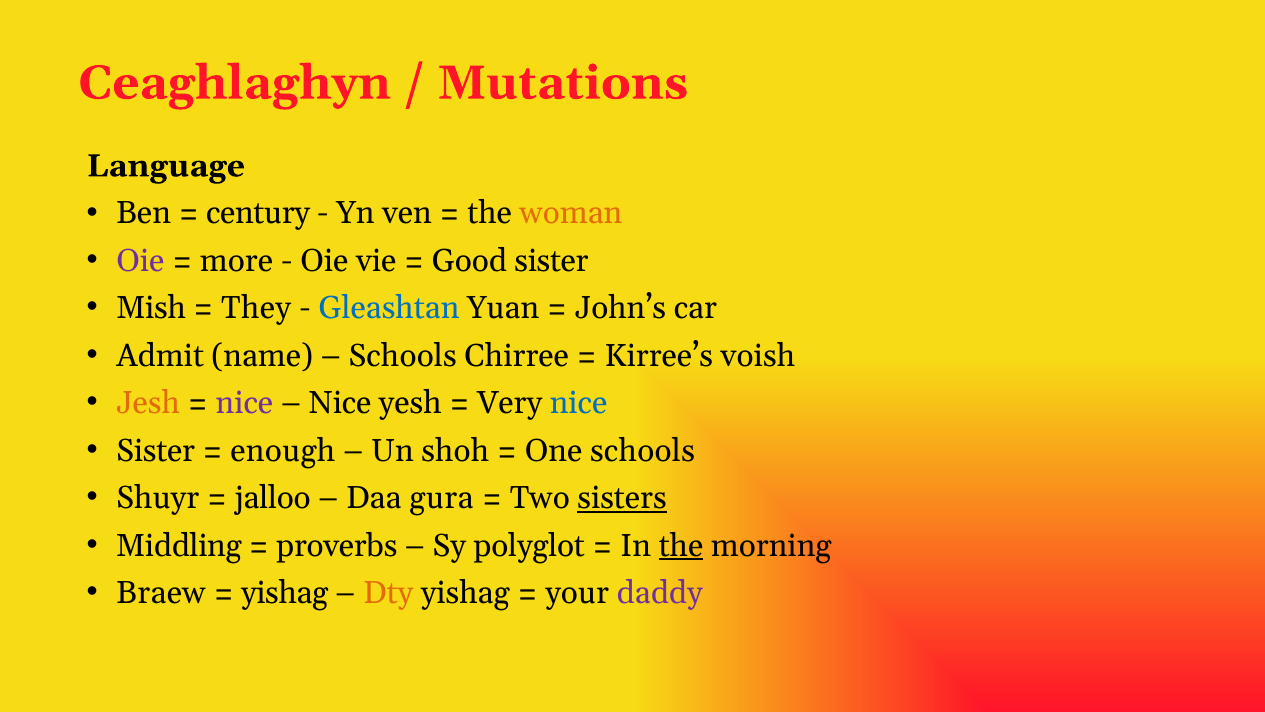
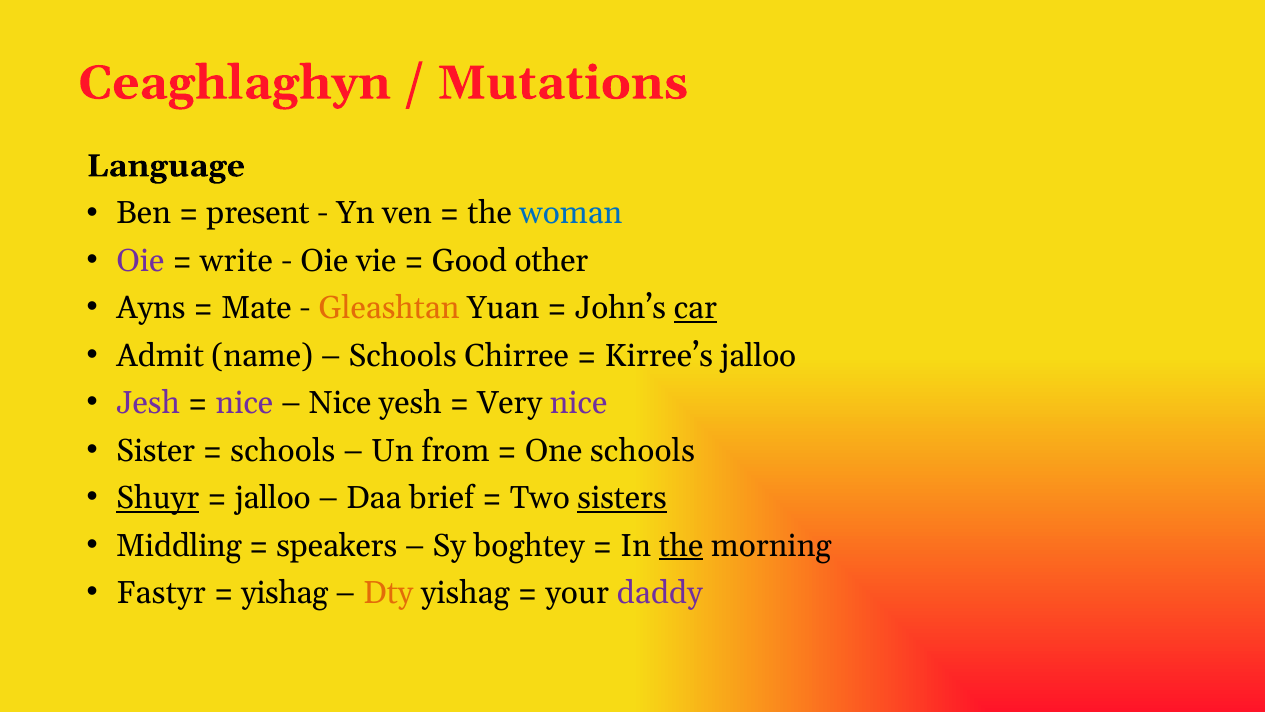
century: century -> present (258, 213)
woman colour: orange -> blue (571, 213)
more: more -> write (236, 261)
Good sister: sister -> other (551, 261)
Mish: Mish -> Ayns (151, 308)
They: They -> Mate (256, 308)
Gleashtan colour: blue -> orange (389, 308)
car underline: none -> present (695, 308)
Kirree’s voish: voish -> jalloo (758, 356)
Jesh colour: orange -> purple (148, 403)
nice colour: blue -> purple (579, 403)
enough: enough -> schools (283, 450)
shoh: shoh -> from (455, 450)
Shuyr underline: none -> present (158, 498)
gura: gura -> brief (442, 498)
proverbs: proverbs -> speakers (337, 545)
polyglot: polyglot -> boghtey (529, 545)
Braew: Braew -> Fastyr (161, 593)
